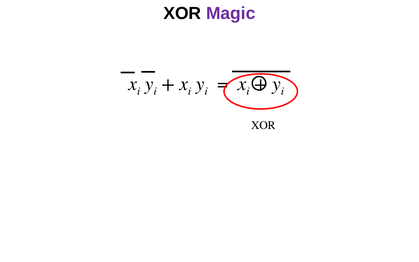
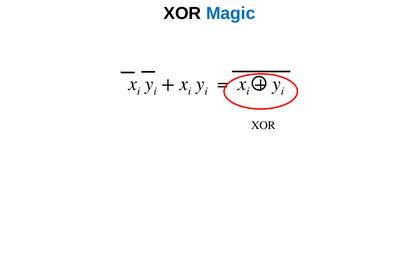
Magic colour: purple -> blue (231, 13)
